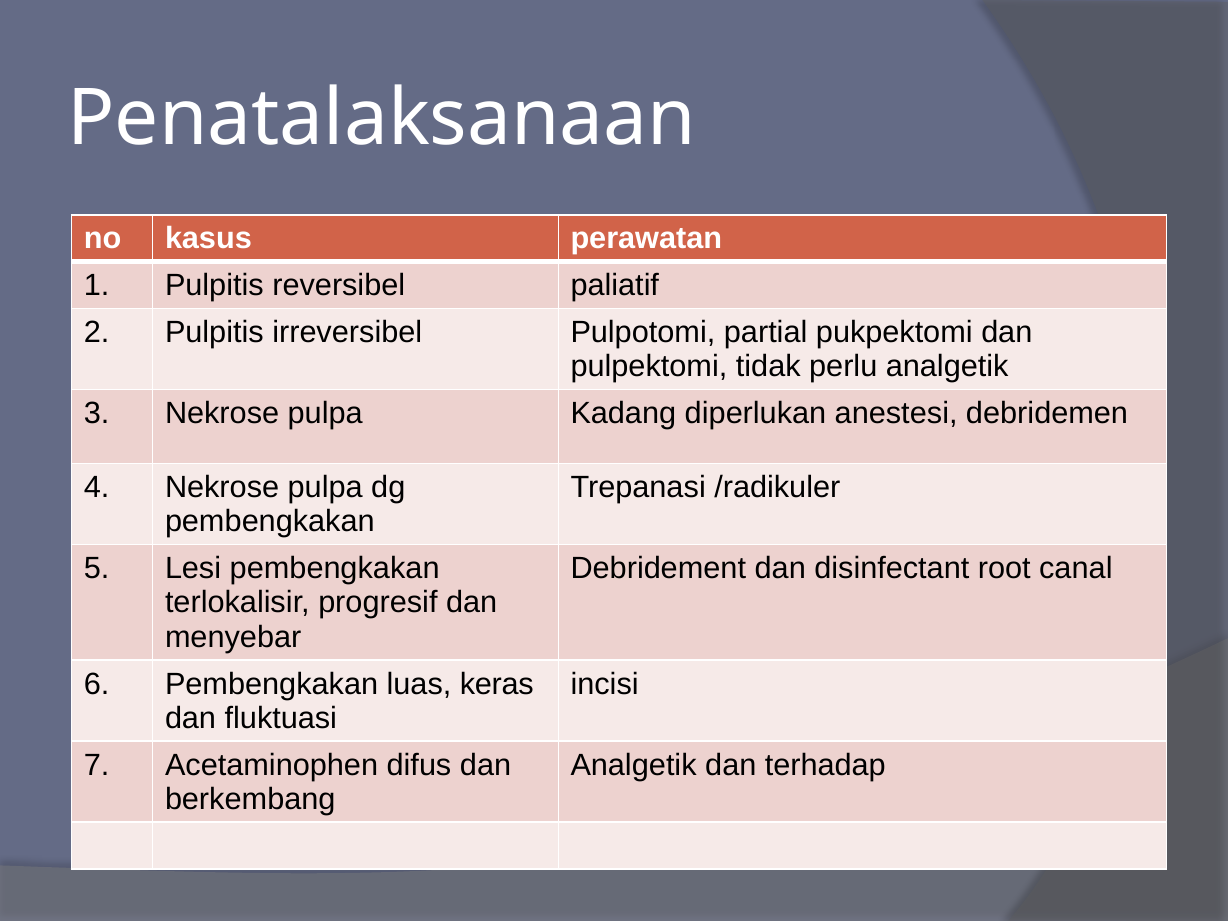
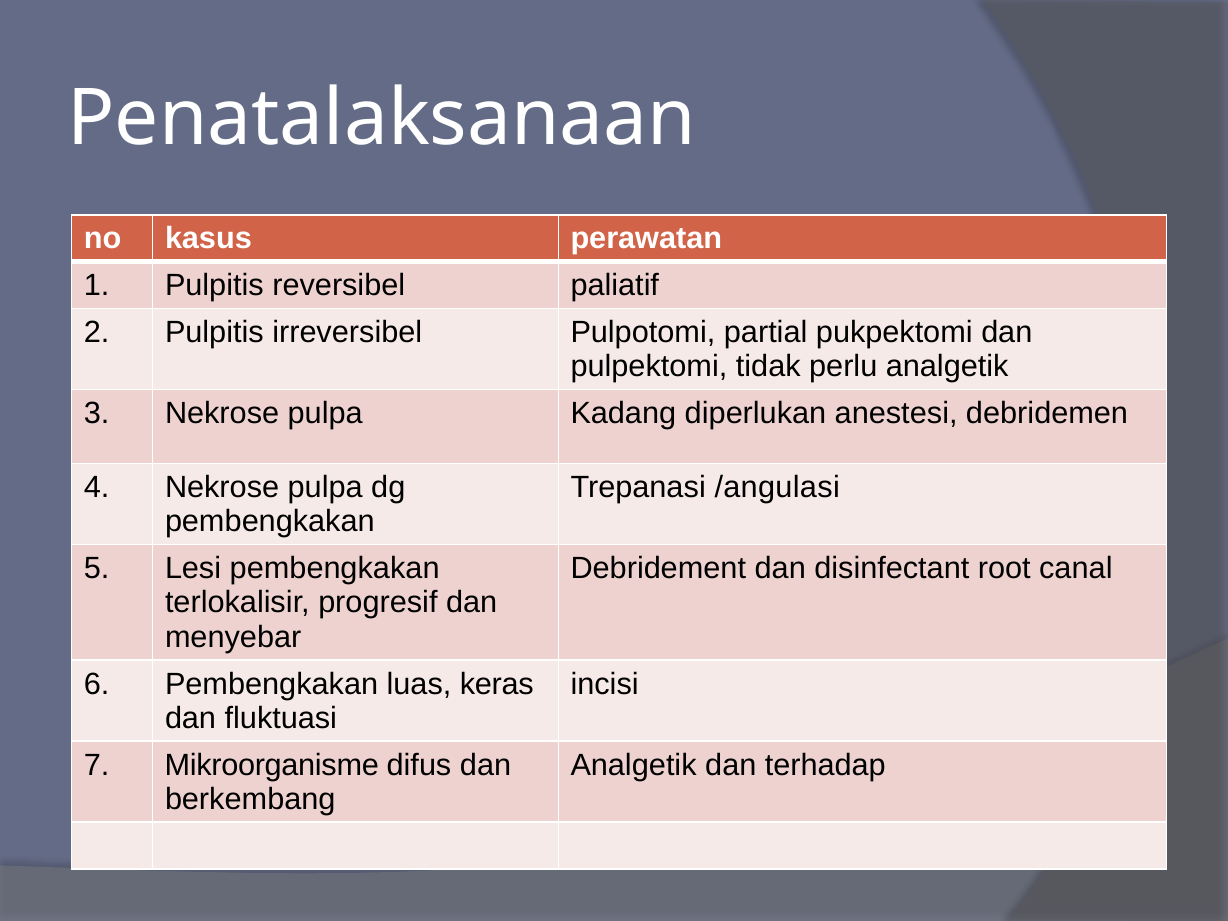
/radikuler: /radikuler -> /angulasi (777, 487)
Acetaminophen: Acetaminophen -> Mikroorganisme (272, 765)
